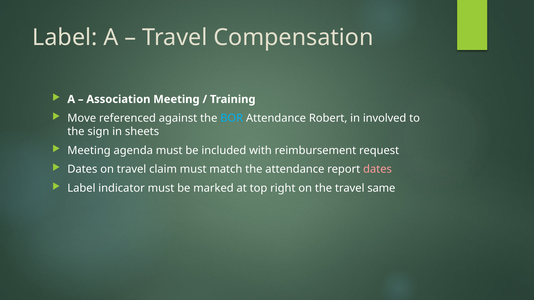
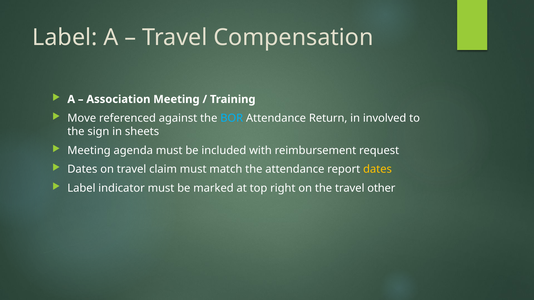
Robert: Robert -> Return (328, 118)
dates colour: pink -> yellow (378, 170)
same: same -> other (381, 188)
